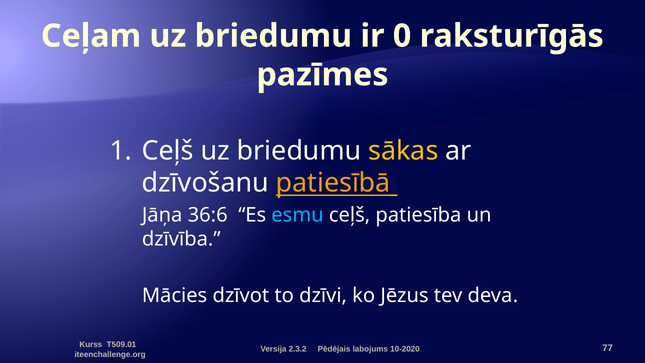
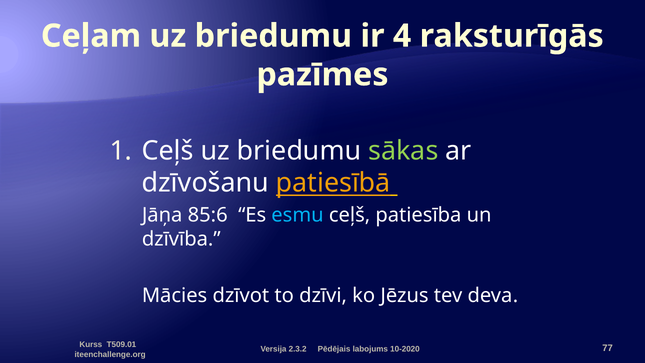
0: 0 -> 4 (402, 36)
sākas colour: yellow -> light green (403, 151)
36:6: 36:6 -> 85:6 (208, 215)
